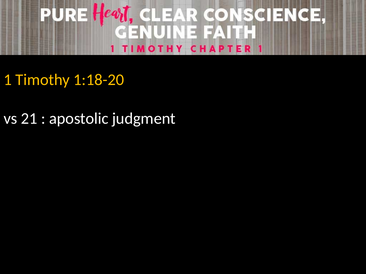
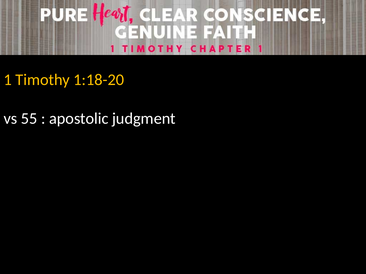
21: 21 -> 55 (29, 119)
